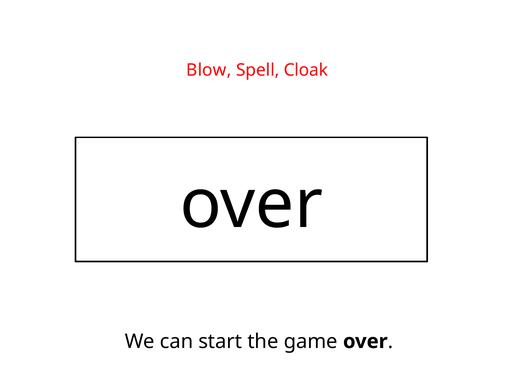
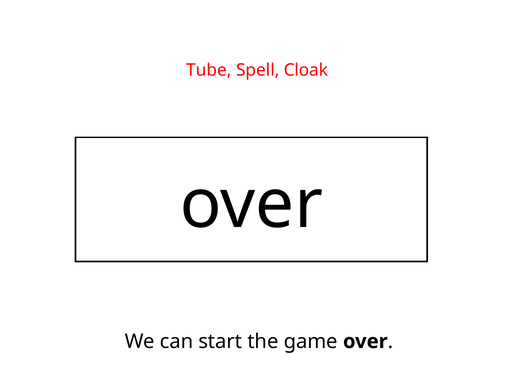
Blow: Blow -> Tube (209, 70)
